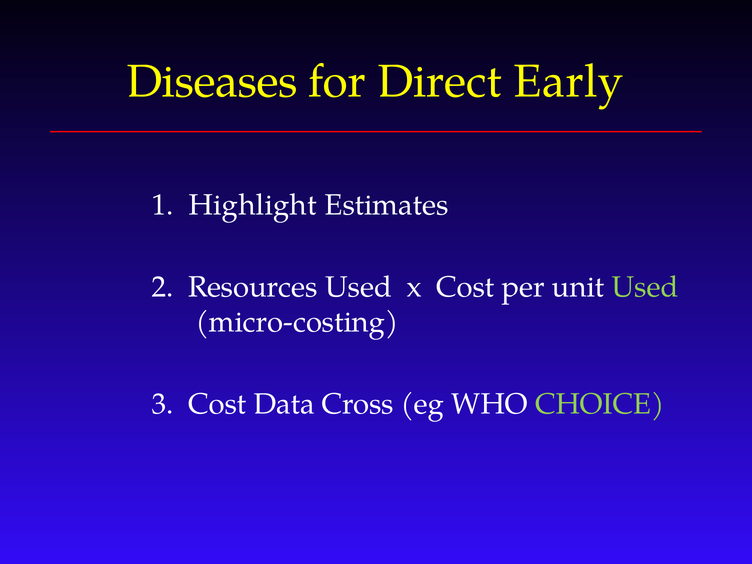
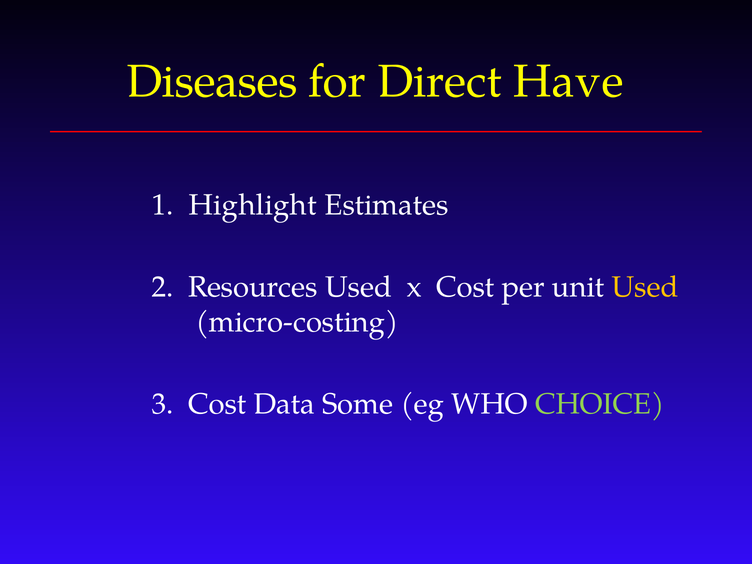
Early: Early -> Have (569, 82)
Used colour: light green -> yellow (645, 287)
Cross: Cross -> Some (358, 404)
